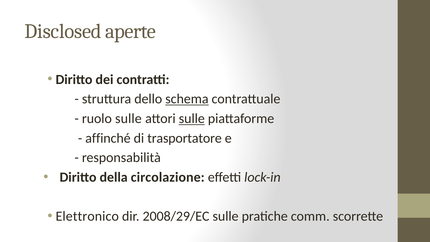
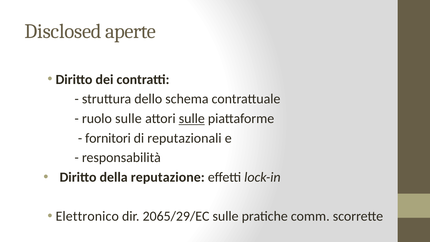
schema underline: present -> none (187, 99)
affinché: affinché -> fornitori (108, 138)
trasportatore: trasportatore -> reputazionali (184, 138)
circolazione: circolazione -> reputazione (168, 177)
2008/29/EC: 2008/29/EC -> 2065/29/EC (176, 216)
